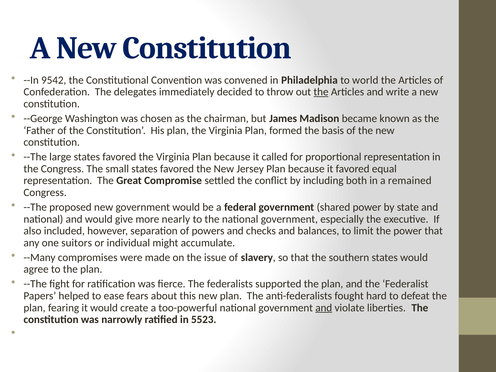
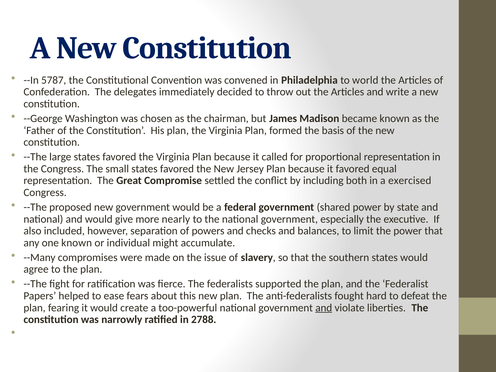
9542: 9542 -> 5787 (54, 80)
the underline: present -> none (321, 92)
remained: remained -> exercised (410, 181)
one suitors: suitors -> known (77, 243)
5523: 5523 -> 2788 (204, 320)
